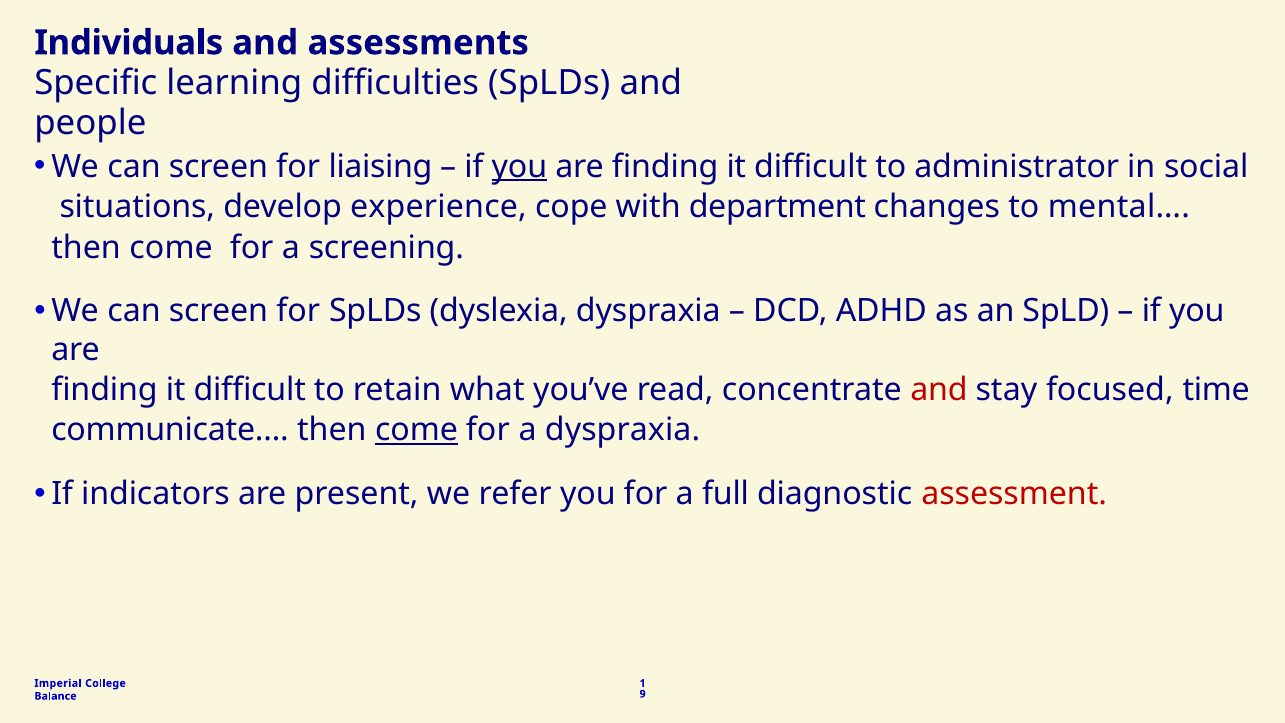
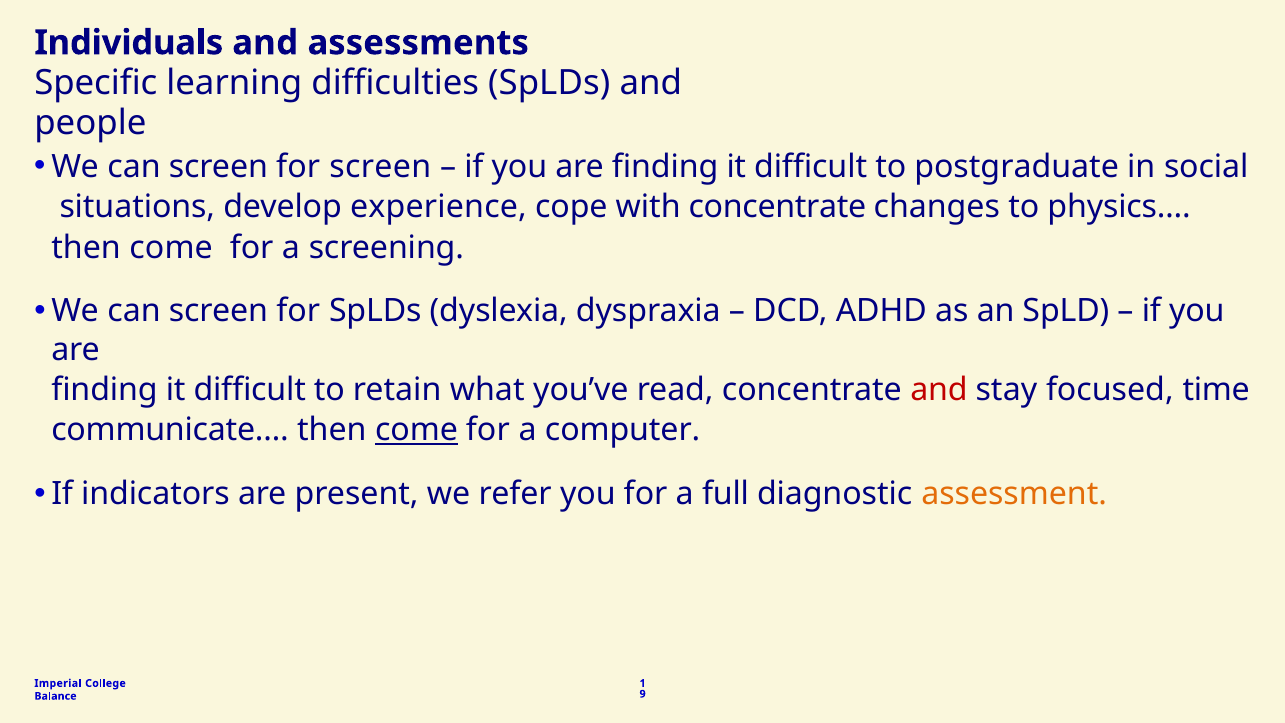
for liaising: liaising -> screen (380, 166)
you underline: present -> none (519, 166)
administrator: administrator -> postgraduate (1017, 166)
with department: department -> concentrate (777, 207)
mental…: mental… -> physics… (1119, 207)
a dyspraxia: dyspraxia -> computer (623, 430)
assessment colour: red -> orange (1014, 494)
